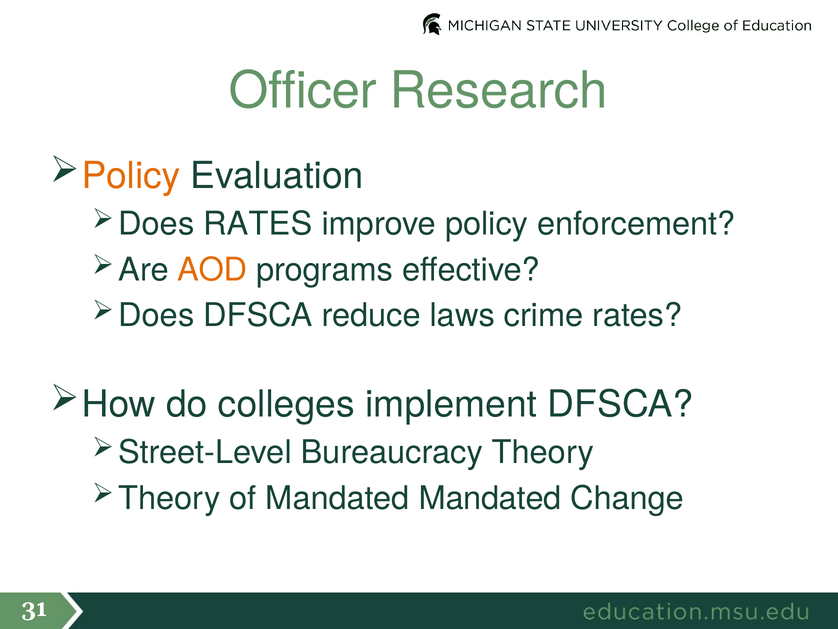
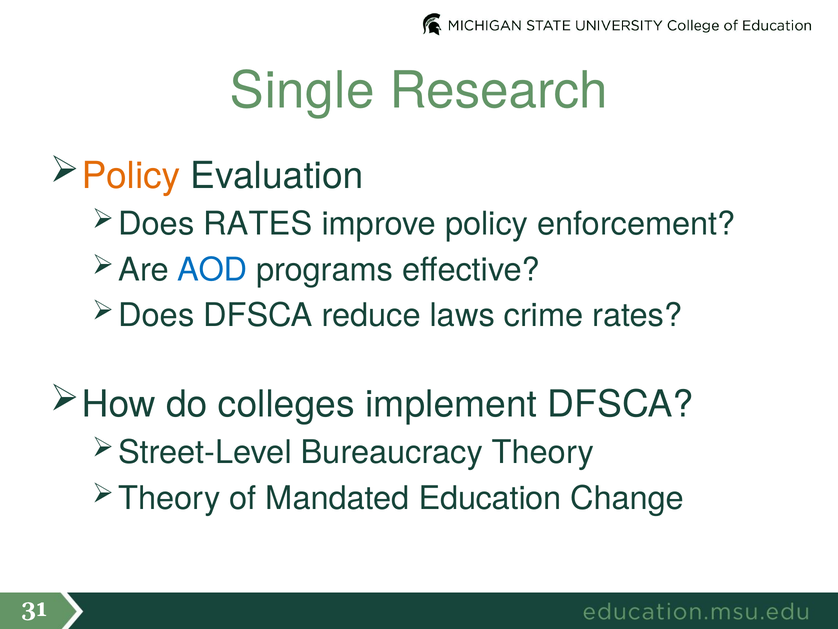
Officer: Officer -> Single (302, 91)
AOD colour: orange -> blue (212, 270)
Mandated Mandated: Mandated -> Education (490, 498)
